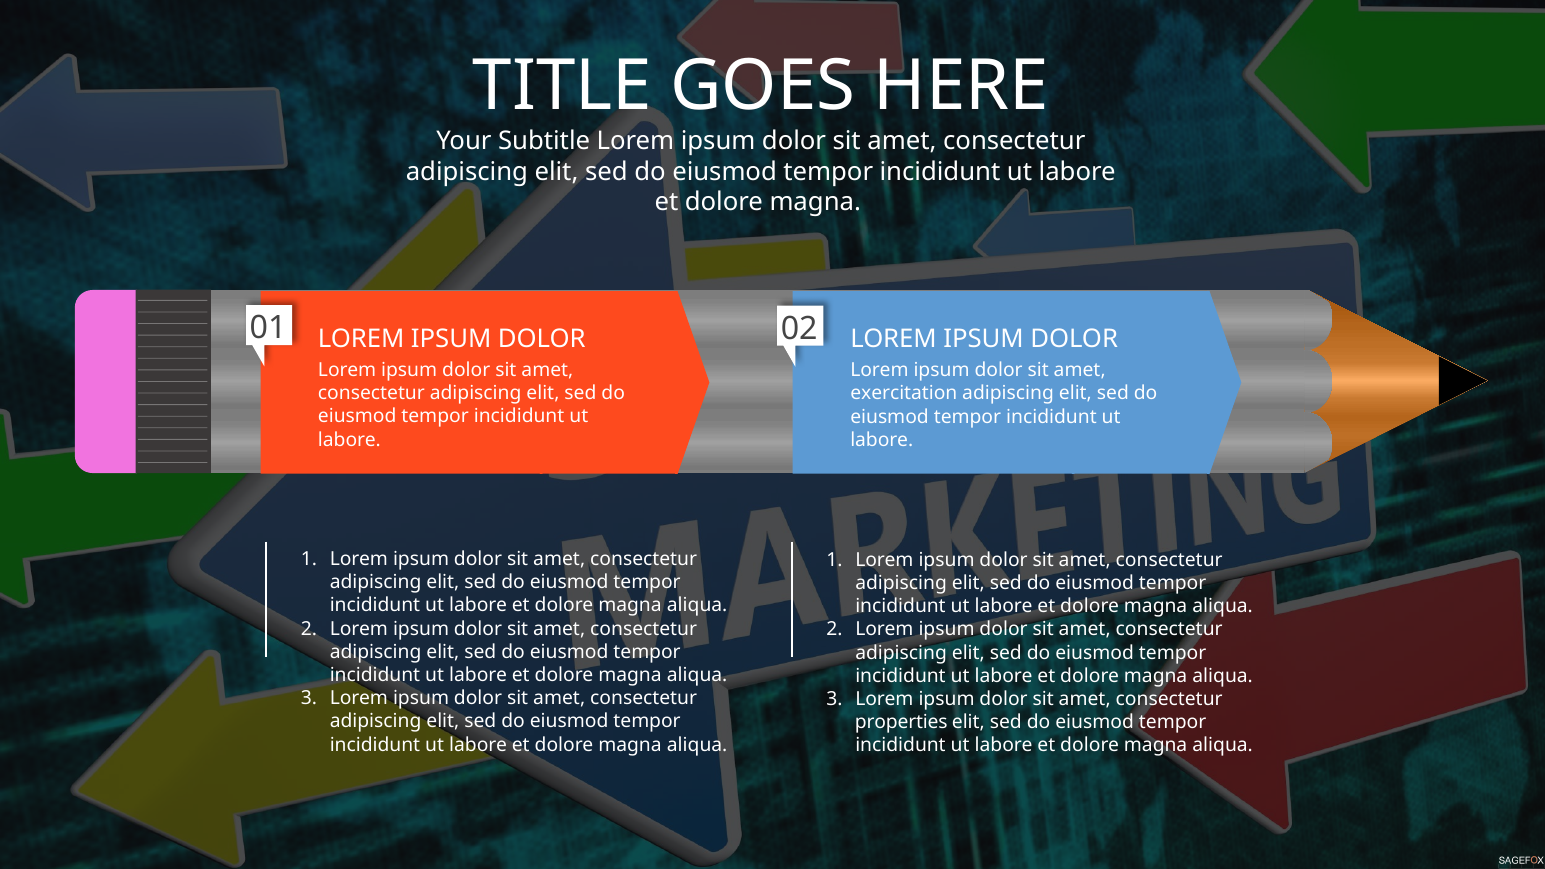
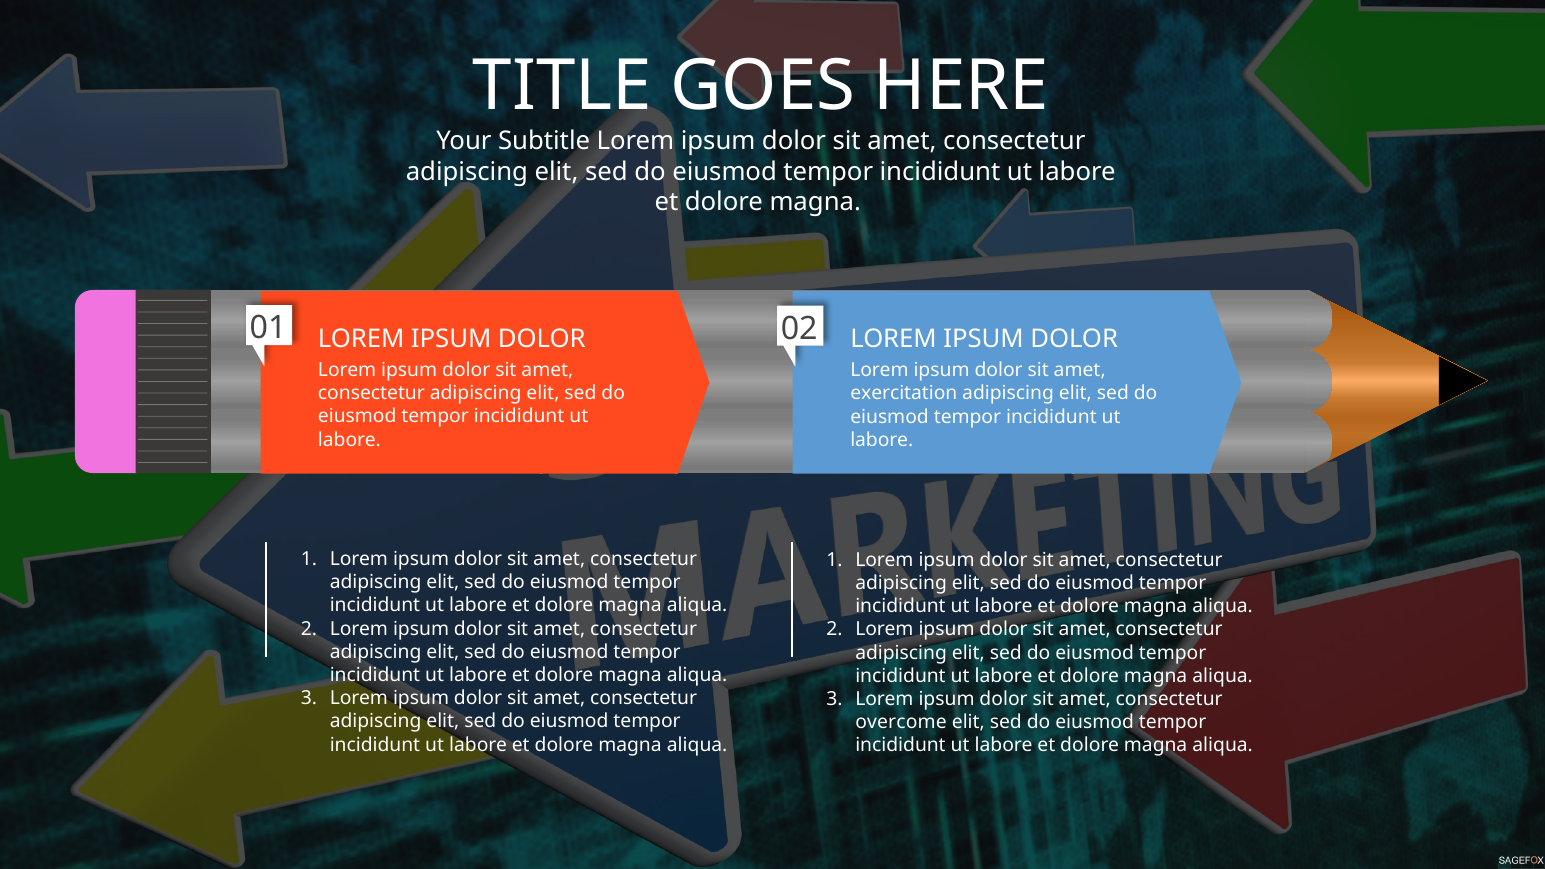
properties: properties -> overcome (901, 722)
